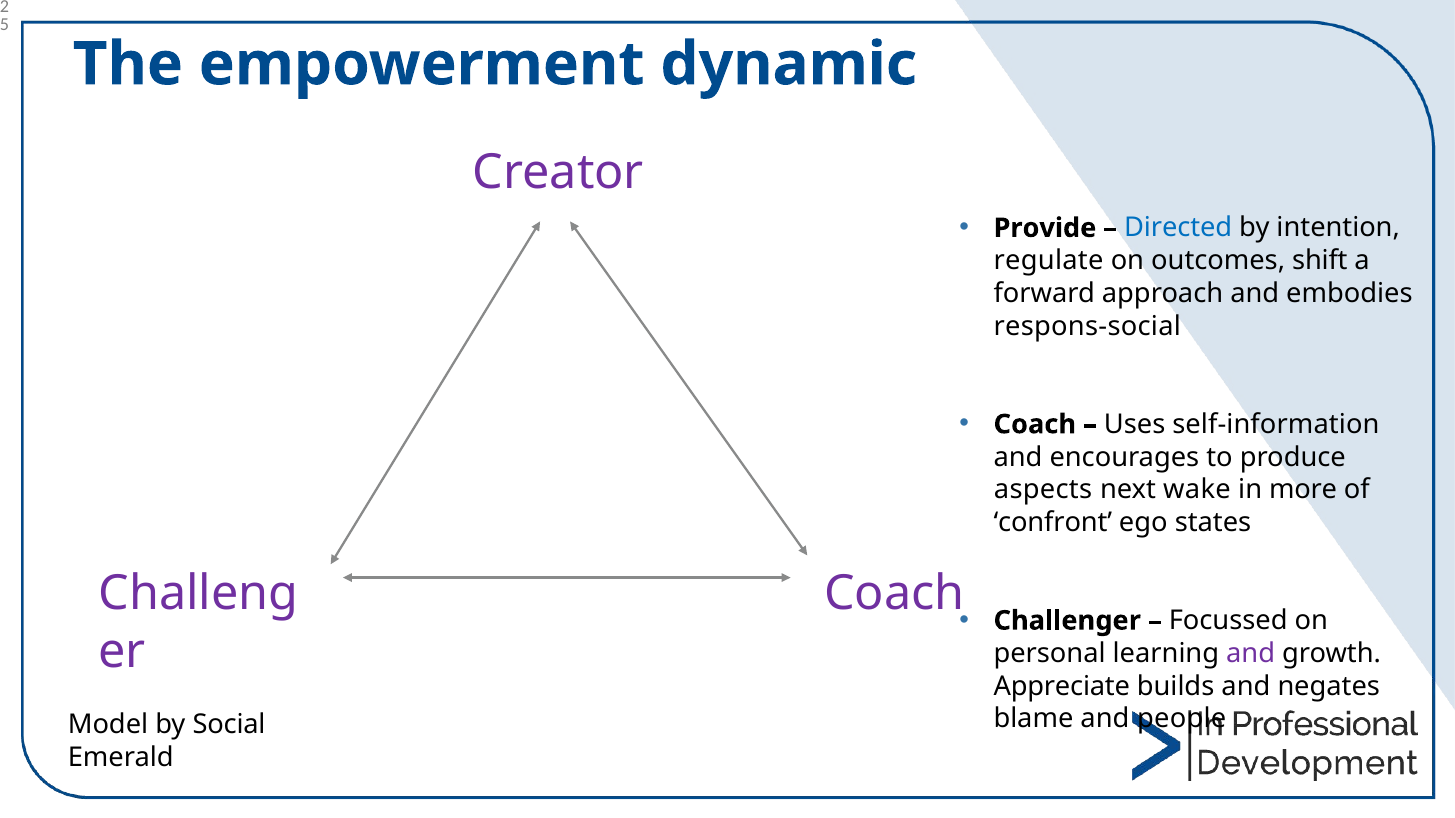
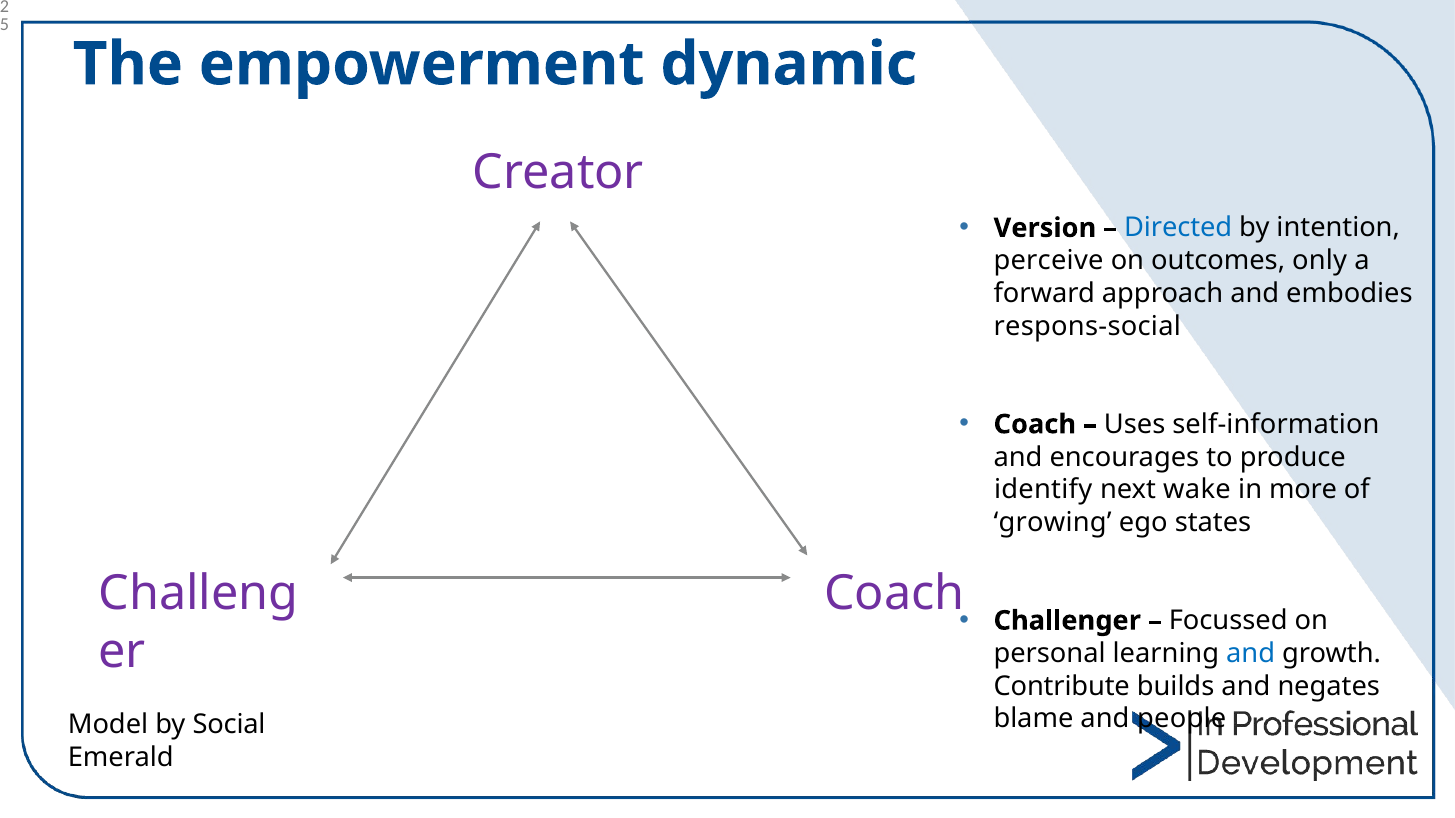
Provide: Provide -> Version (1045, 228)
regulate: regulate -> perceive (1049, 261)
shift: shift -> only (1320, 261)
aspects: aspects -> identify (1043, 490)
confront: confront -> growing (1053, 523)
and colour: purple -> blue (1251, 654)
Appreciate: Appreciate -> Contribute (1062, 686)
